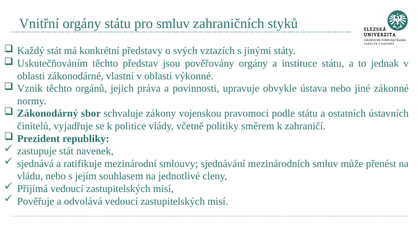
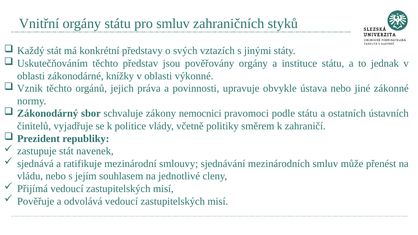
vlastní: vlastní -> knížky (120, 76)
vojenskou: vojenskou -> nemocnici (200, 114)
